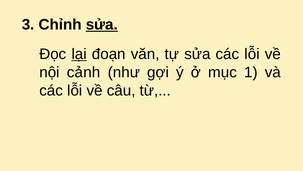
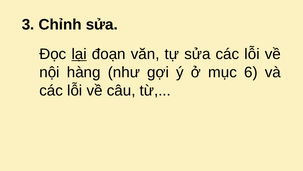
sửa underline: present -> none (102, 25)
cảnh: cảnh -> hàng (84, 72)
1: 1 -> 6 (251, 72)
